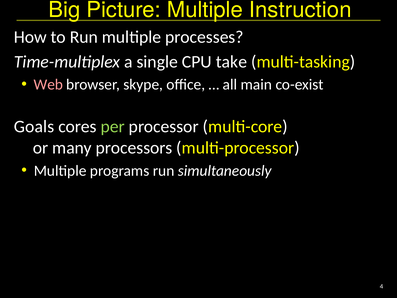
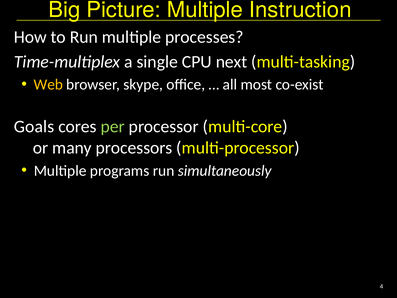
take: take -> next (231, 62)
Web colour: pink -> yellow (48, 84)
main: main -> most (256, 84)
